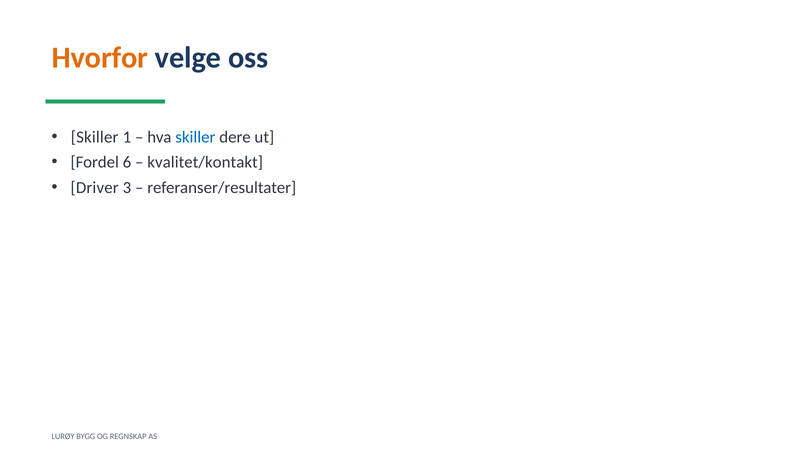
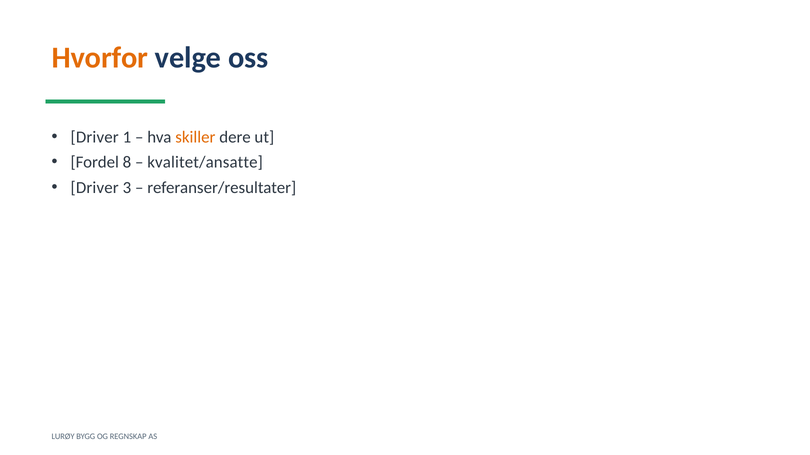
Skiller: Skiller -> Driver (95, 137)
skiller colour: blue -> orange (195, 137)
6: 6 -> 8 (127, 163)
kvalitet/kontakt: kvalitet/kontakt -> kvalitet/ansatte (205, 163)
